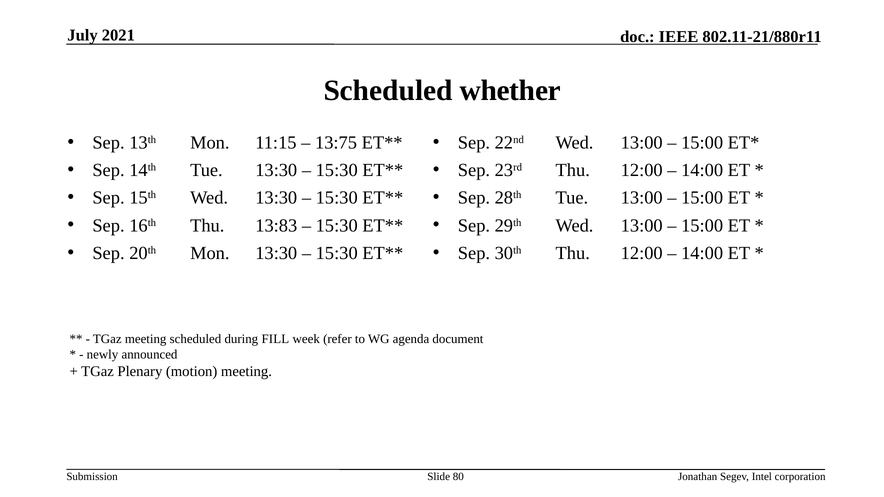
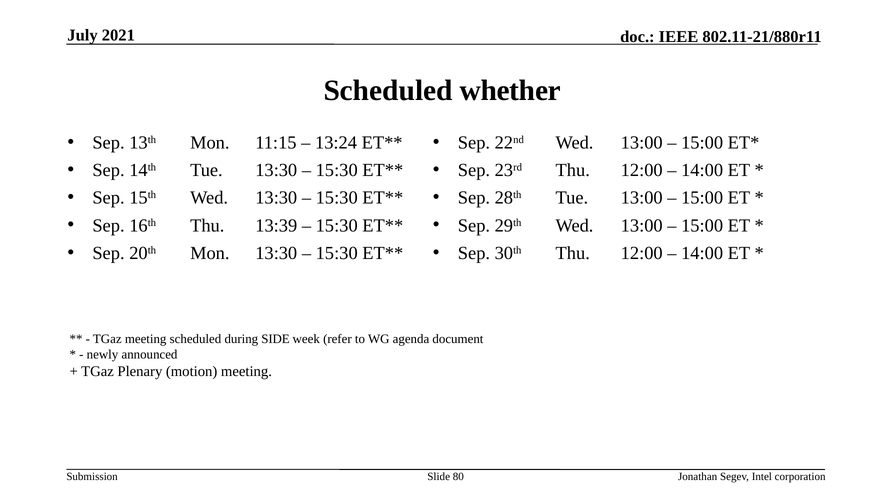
13:75: 13:75 -> 13:24 (336, 143)
13:83: 13:83 -> 13:39 (276, 226)
FILL: FILL -> SIDE (275, 339)
